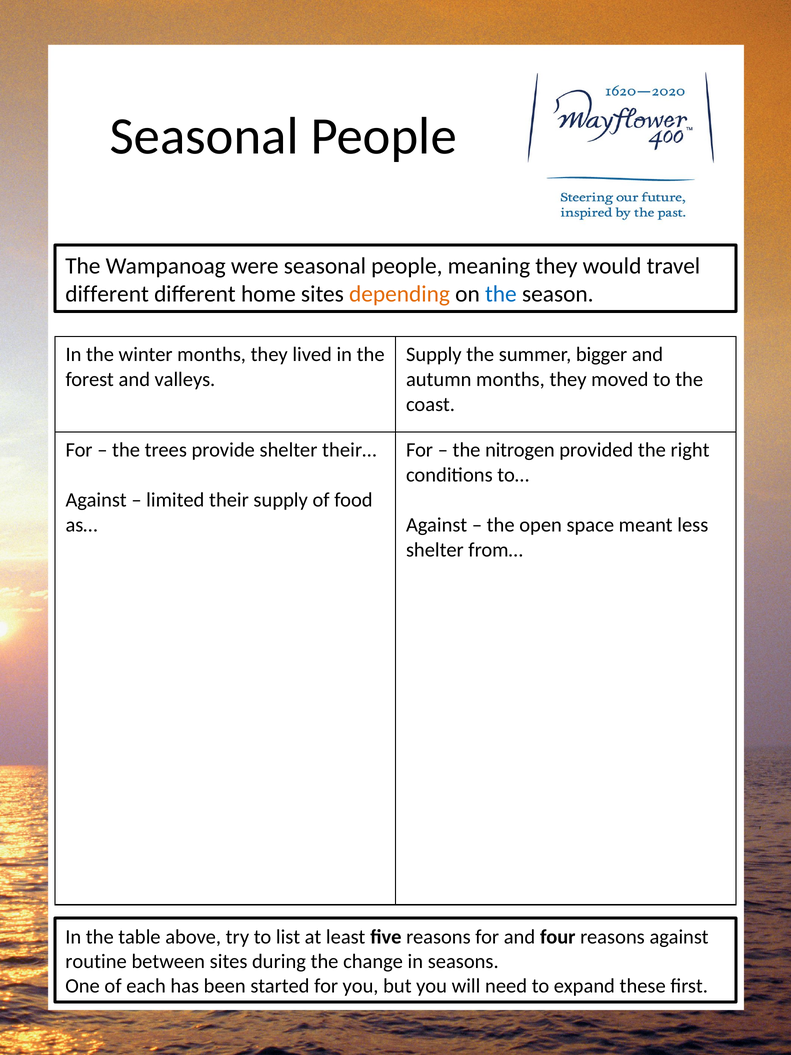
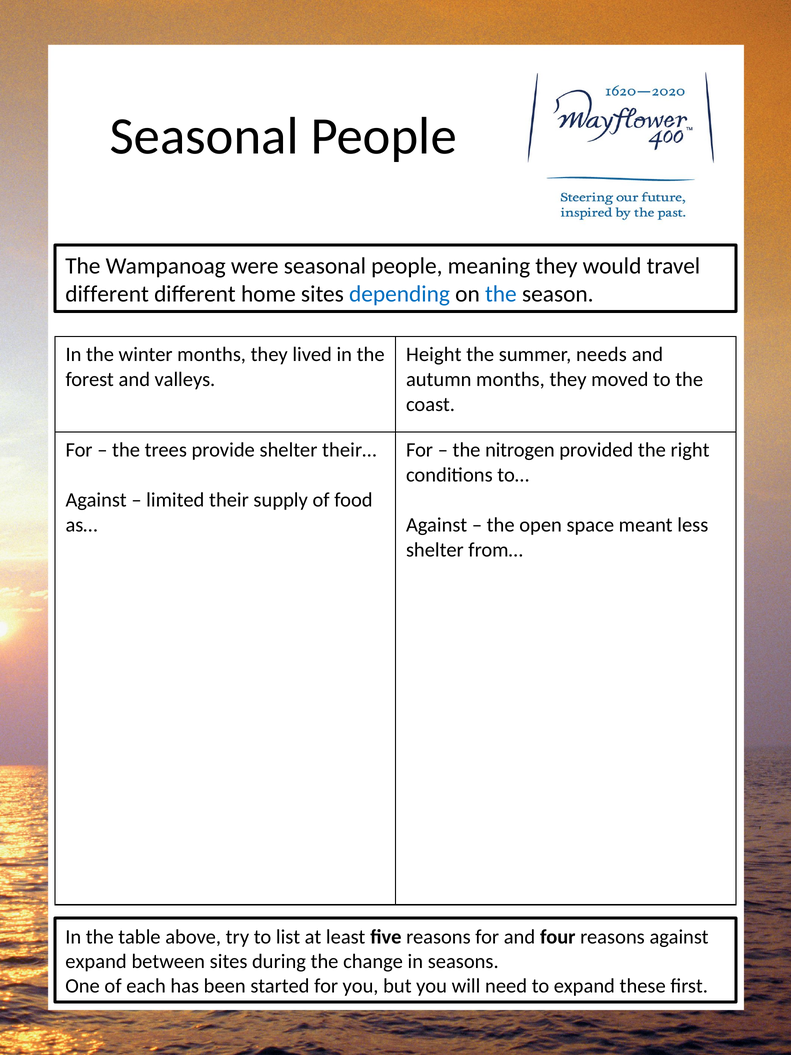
depending colour: orange -> blue (400, 294)
Supply: Supply -> Height (434, 354)
bigger: bigger -> needs (601, 354)
routine: routine -> expand (96, 961)
